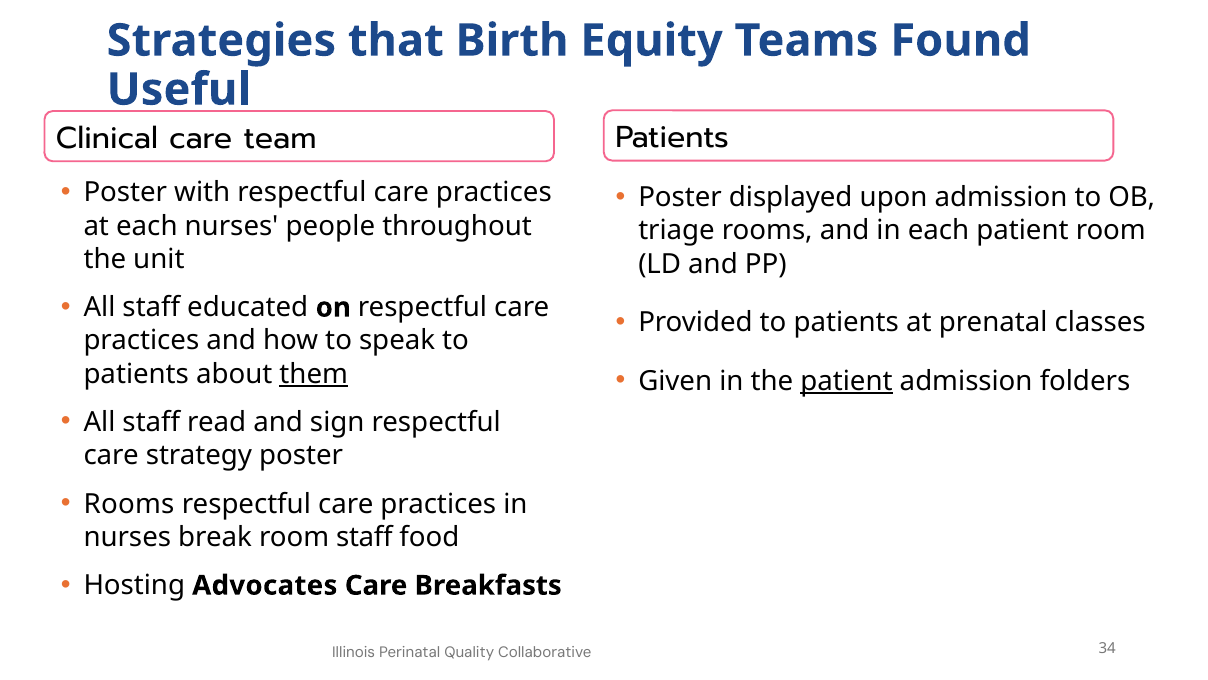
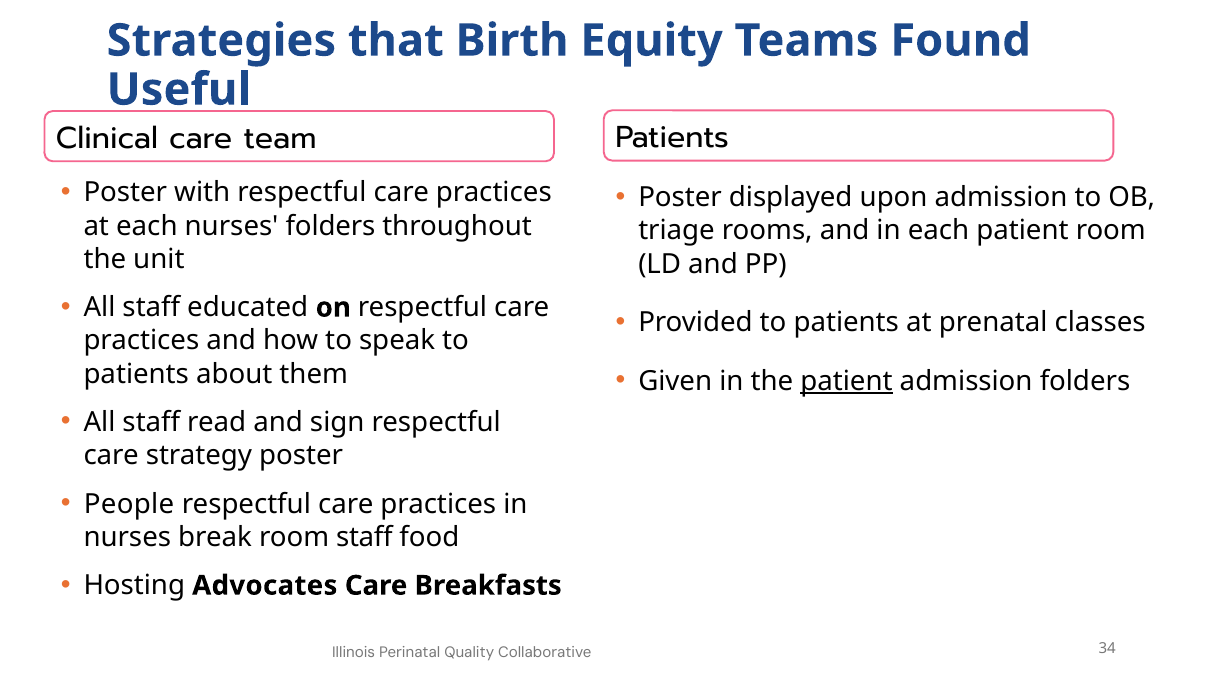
nurses people: people -> folders (330, 226)
them underline: present -> none (314, 374)
Rooms: Rooms -> People (129, 504)
